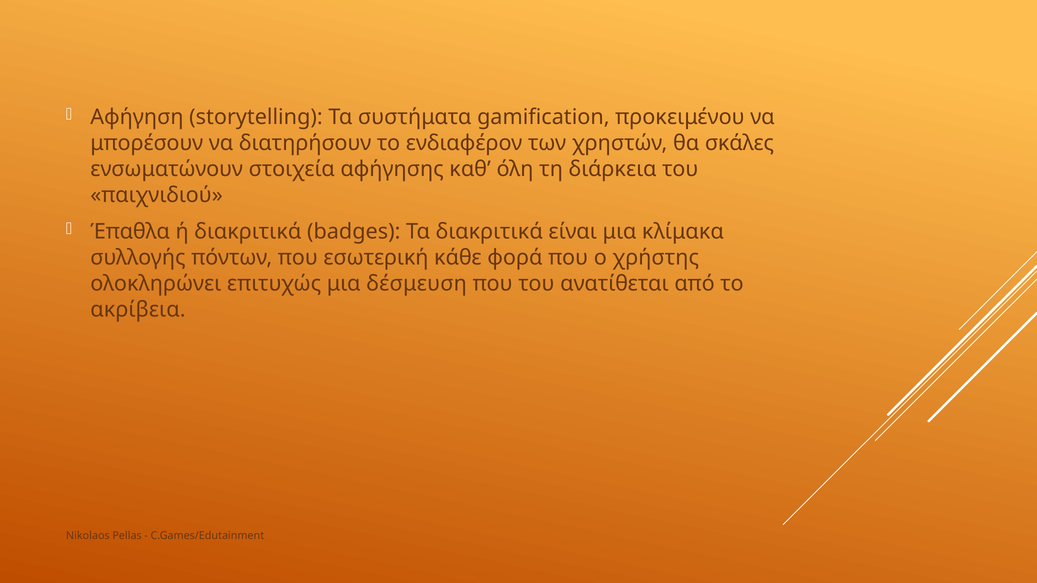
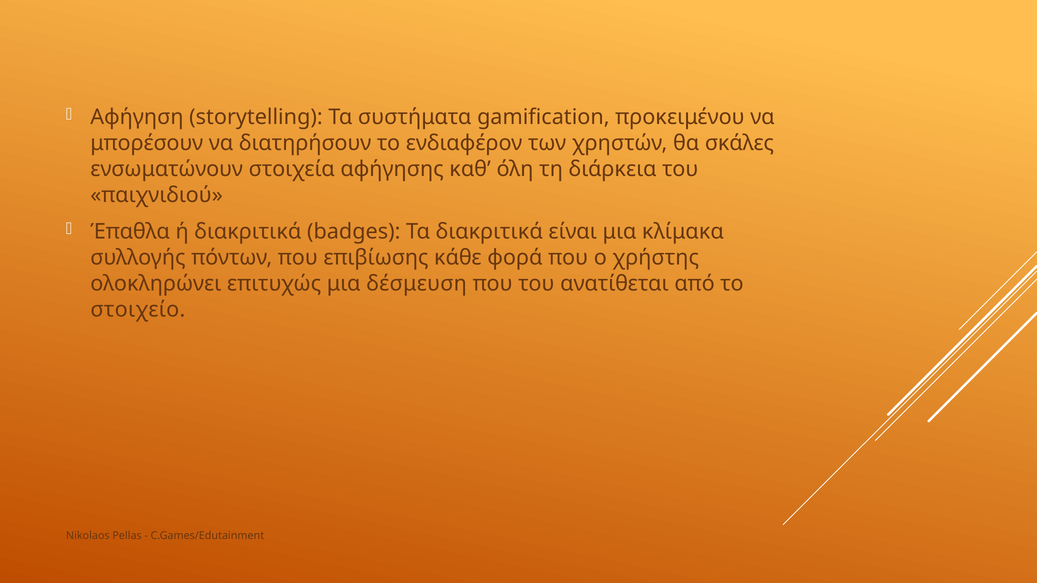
εσωτερική: εσωτερική -> επιβίωσης (376, 258)
ακρίβεια: ακρίβεια -> στοιχείο (138, 310)
